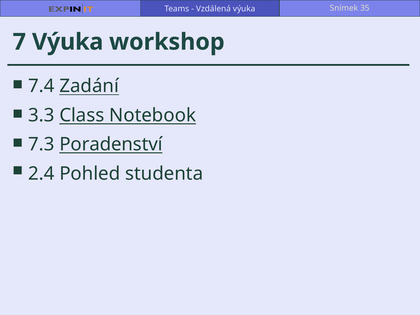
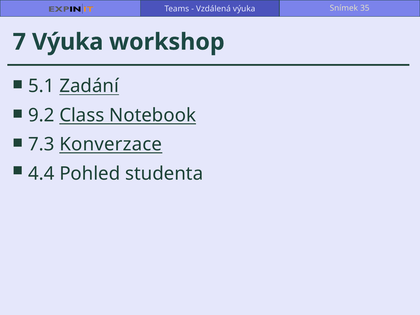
7.4: 7.4 -> 5.1 (41, 86)
3.3: 3.3 -> 9.2 (41, 115)
Poradenství: Poradenství -> Konverzace (111, 144)
2.4: 2.4 -> 4.4 (41, 174)
